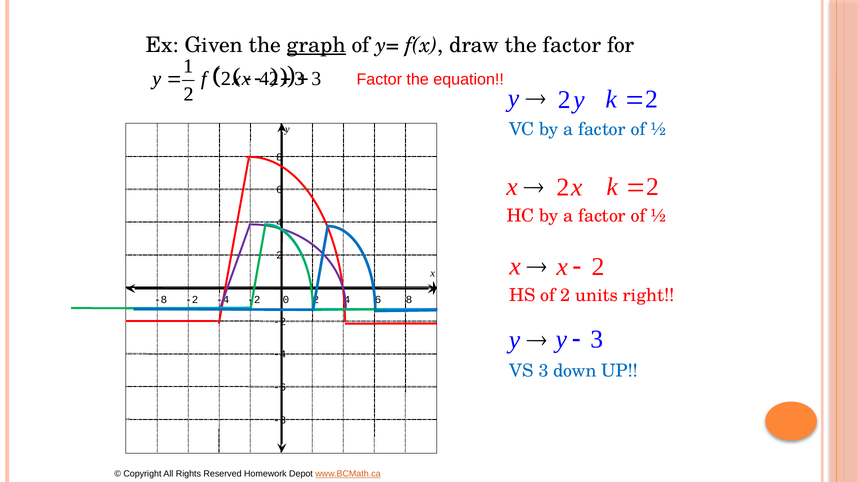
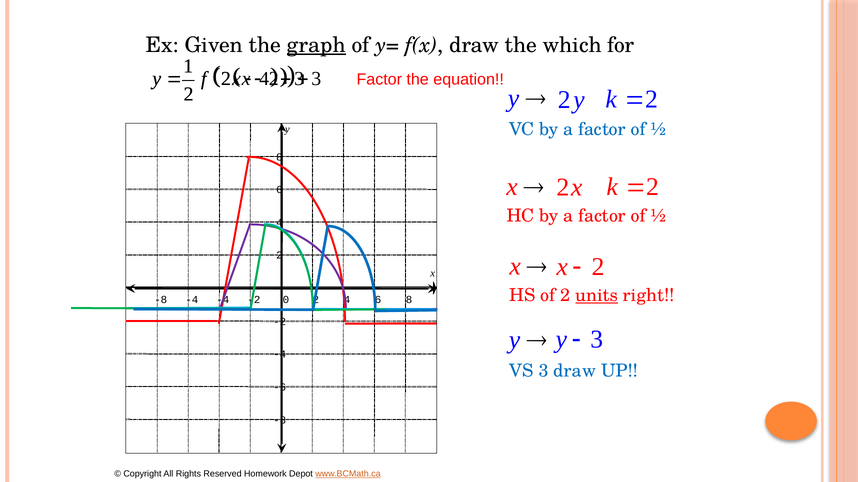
the factor: factor -> which (572, 45)
units underline: none -> present (597, 296)
-8 -2: -2 -> -4 (192, 300)
3 down: down -> draw (575, 371)
